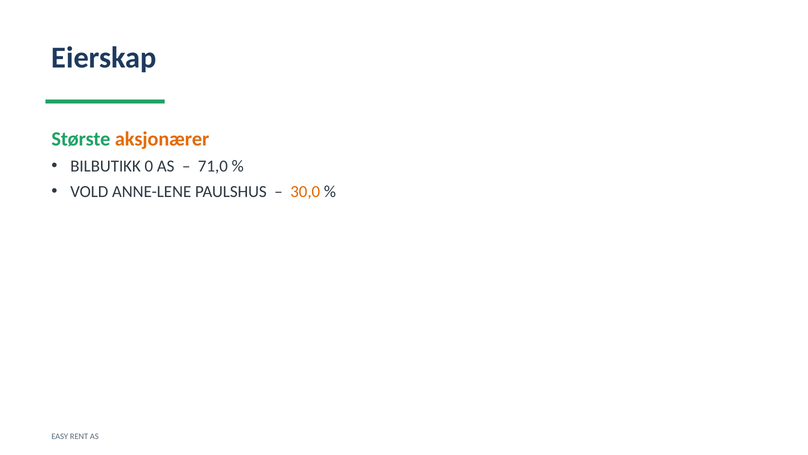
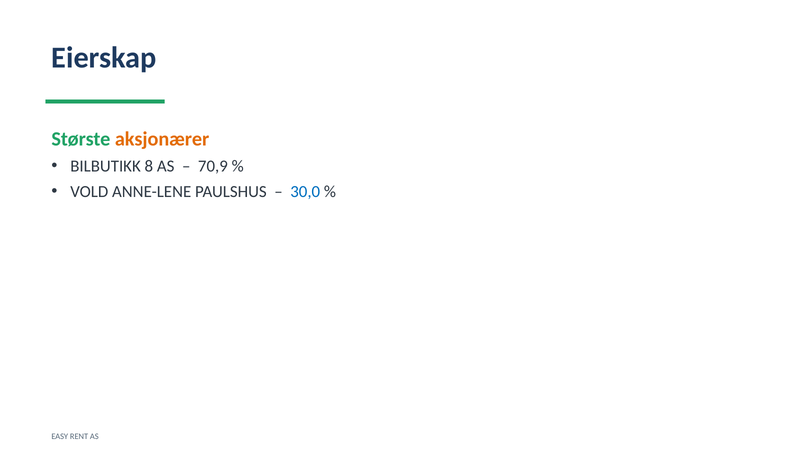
0: 0 -> 8 (149, 166)
71,0: 71,0 -> 70,9 (213, 166)
30,0 colour: orange -> blue (305, 191)
